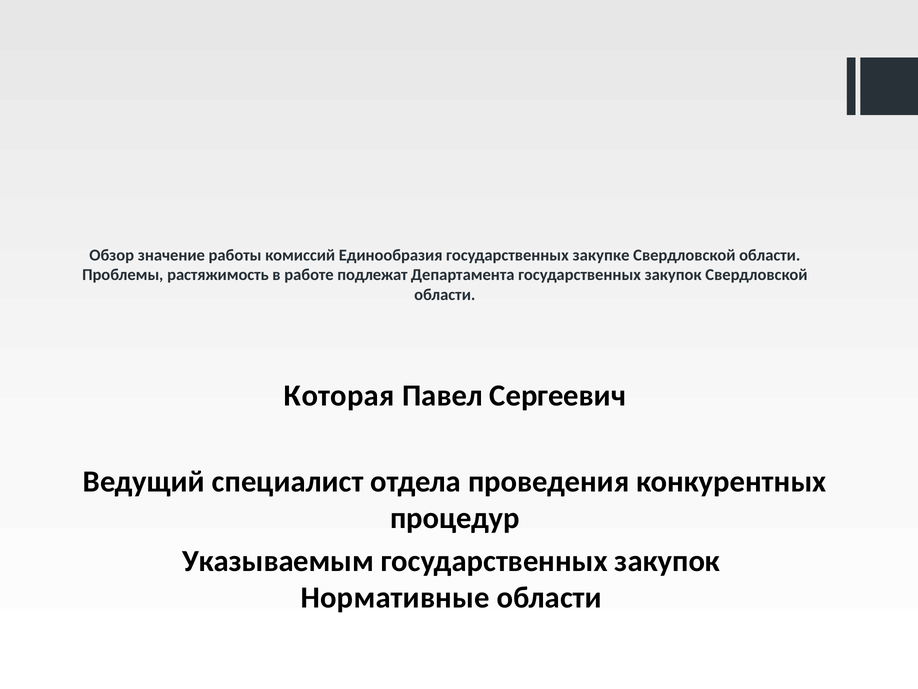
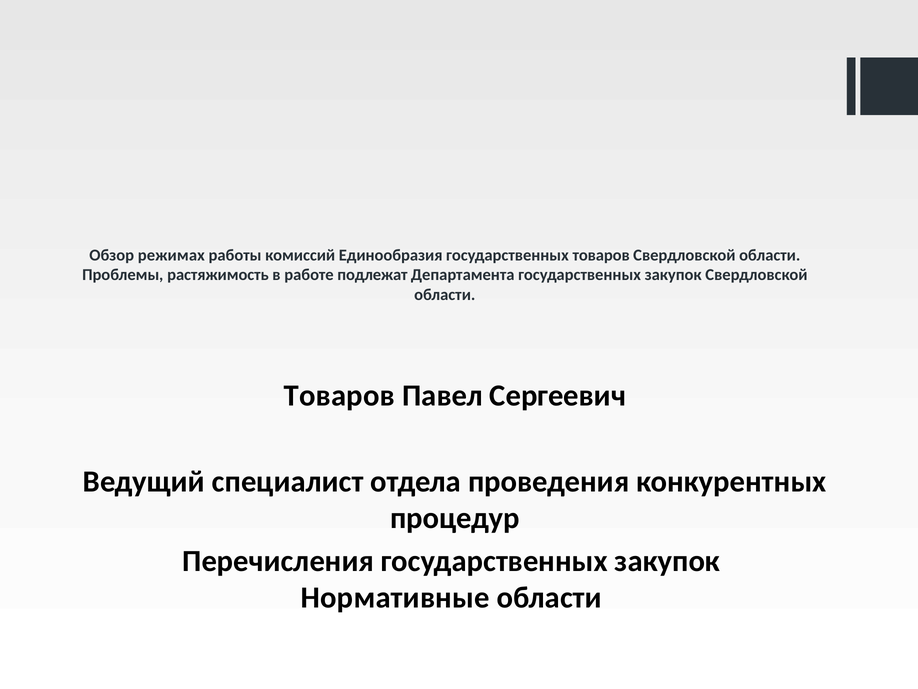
значение: значение -> режимах (171, 255)
государственных закупке: закупке -> товаров (601, 255)
Которая: Которая -> Товаров (339, 396)
Указываемым: Указываемым -> Перечисления (278, 561)
